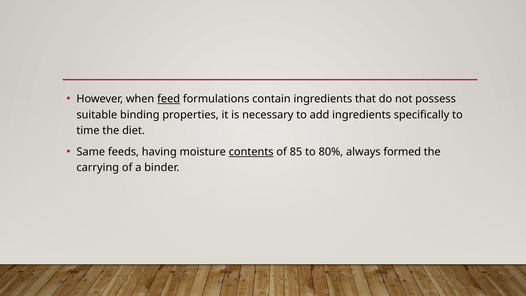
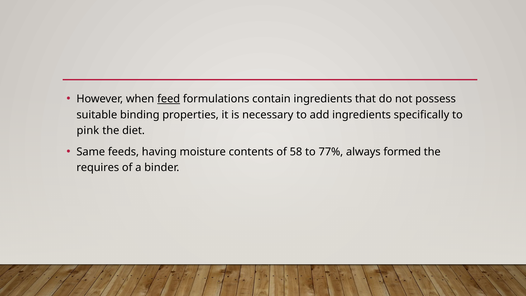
time: time -> pink (88, 130)
contents underline: present -> none (251, 152)
85: 85 -> 58 (296, 152)
80%: 80% -> 77% (331, 152)
carrying: carrying -> requires (98, 168)
